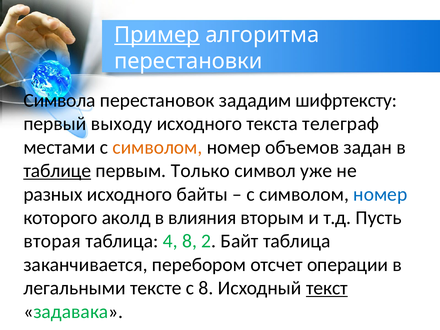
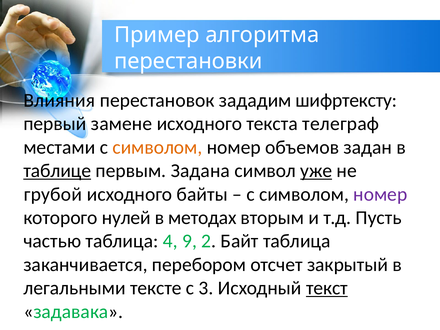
Пример underline: present -> none (157, 35)
Символа: Символа -> Влияния (59, 100)
выходу: выходу -> замене (122, 124)
Только: Только -> Задана (200, 171)
уже underline: none -> present (316, 171)
разных: разных -> грубой (53, 194)
номер colour: blue -> purple (380, 194)
аколд: аколд -> нулей (126, 218)
влияния: влияния -> методах (202, 218)
вторая: вторая -> частью (52, 241)
4 8: 8 -> 9 (189, 241)
операции: операции -> закрытый (348, 265)
с 8: 8 -> 3 (206, 288)
